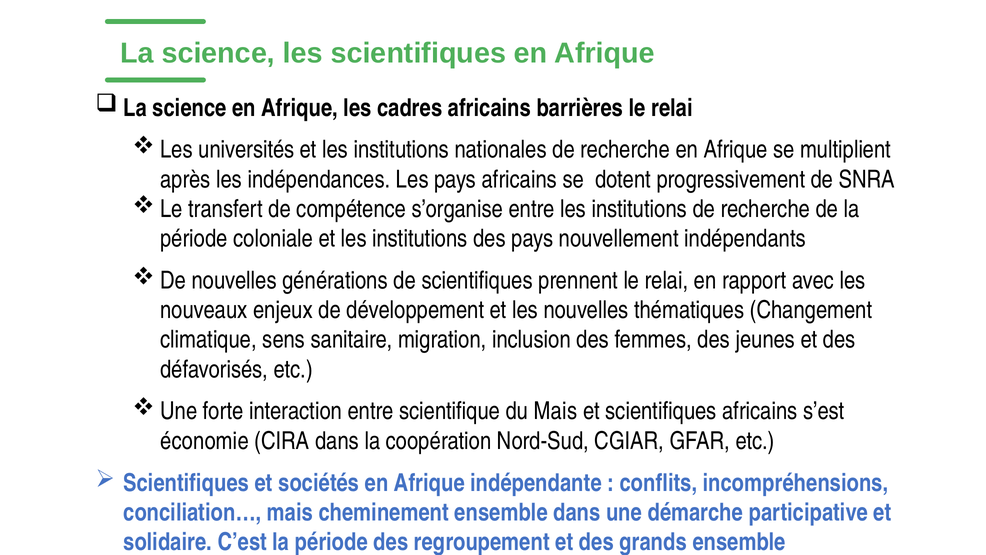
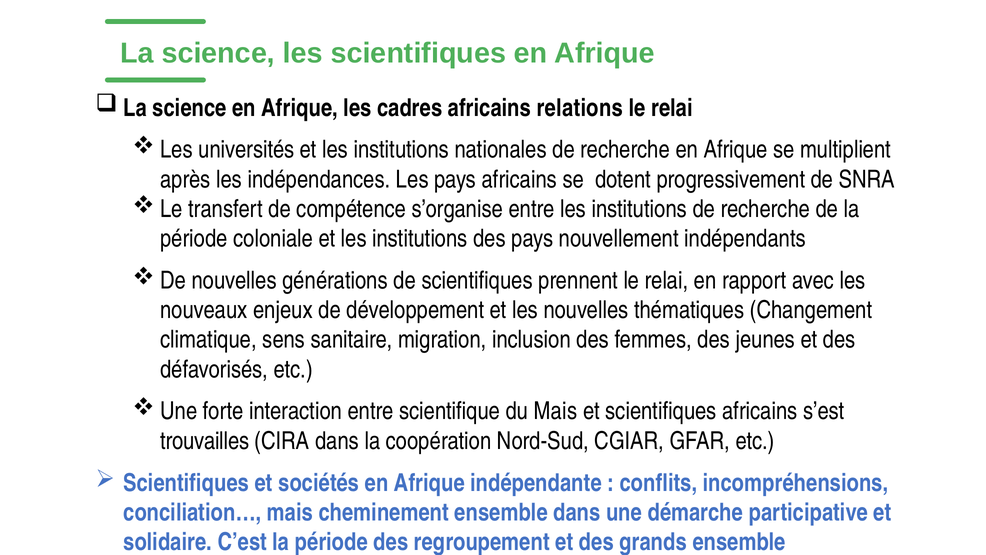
barrières: barrières -> relations (580, 108)
économie: économie -> trouvailles (205, 441)
